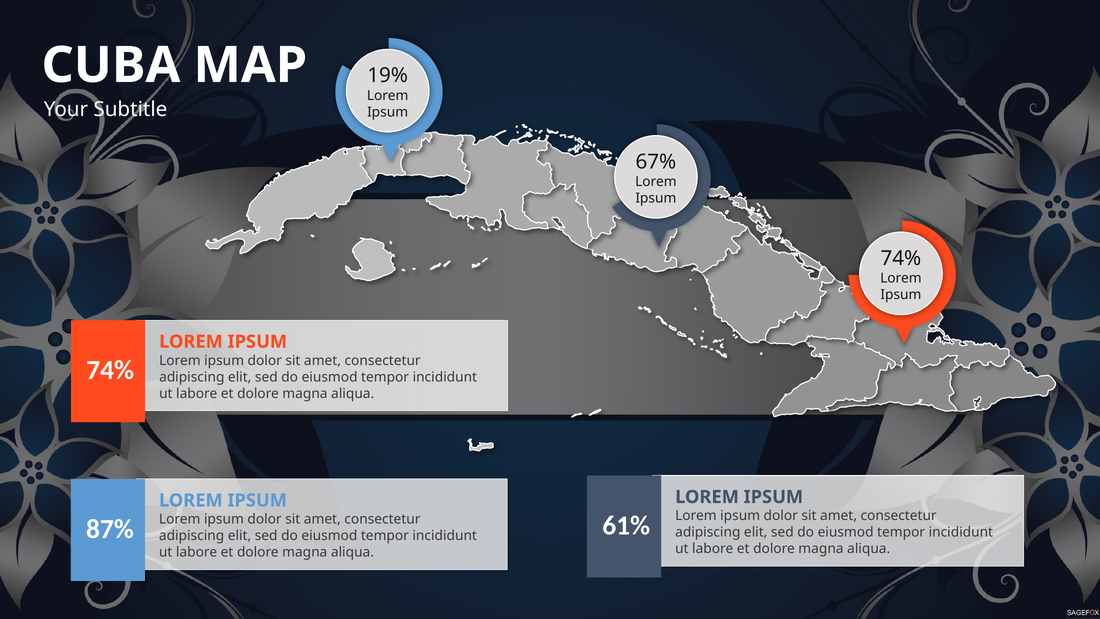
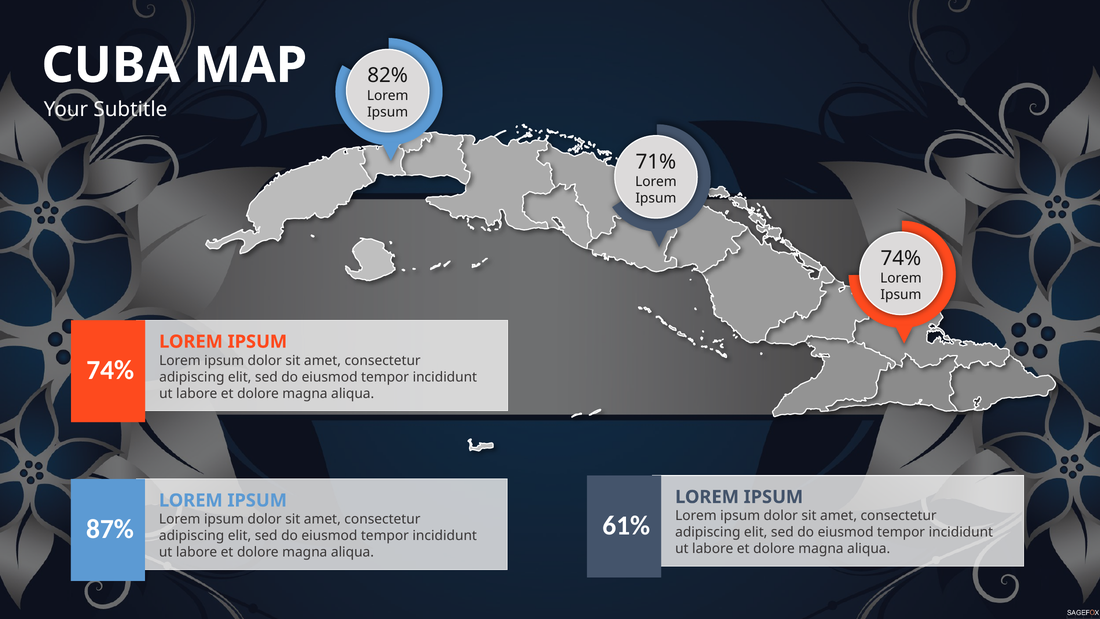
19%: 19% -> 82% (388, 75)
67%: 67% -> 71% (656, 162)
